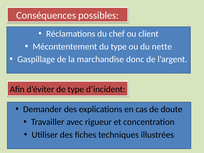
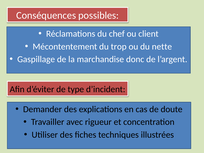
du type: type -> trop (119, 47)
